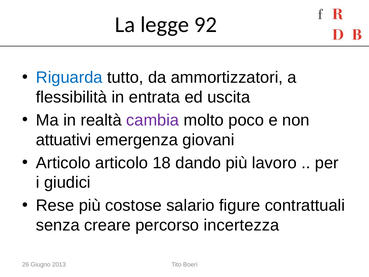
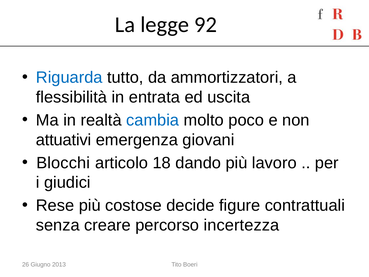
cambia colour: purple -> blue (153, 120)
Articolo: Articolo -> Blocchi (63, 163)
salario: salario -> decide (190, 205)
